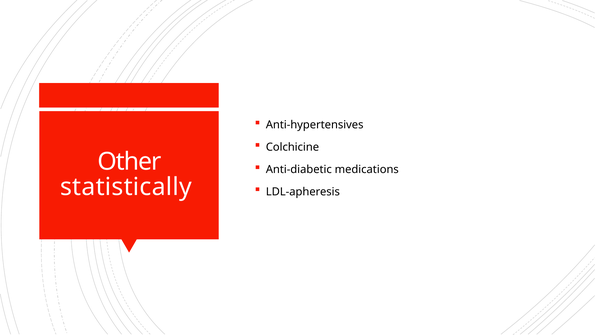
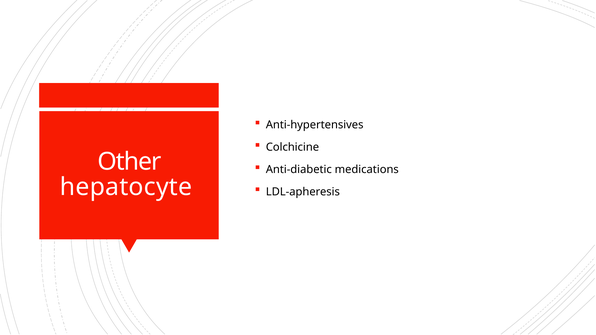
statistically: statistically -> hepatocyte (126, 187)
